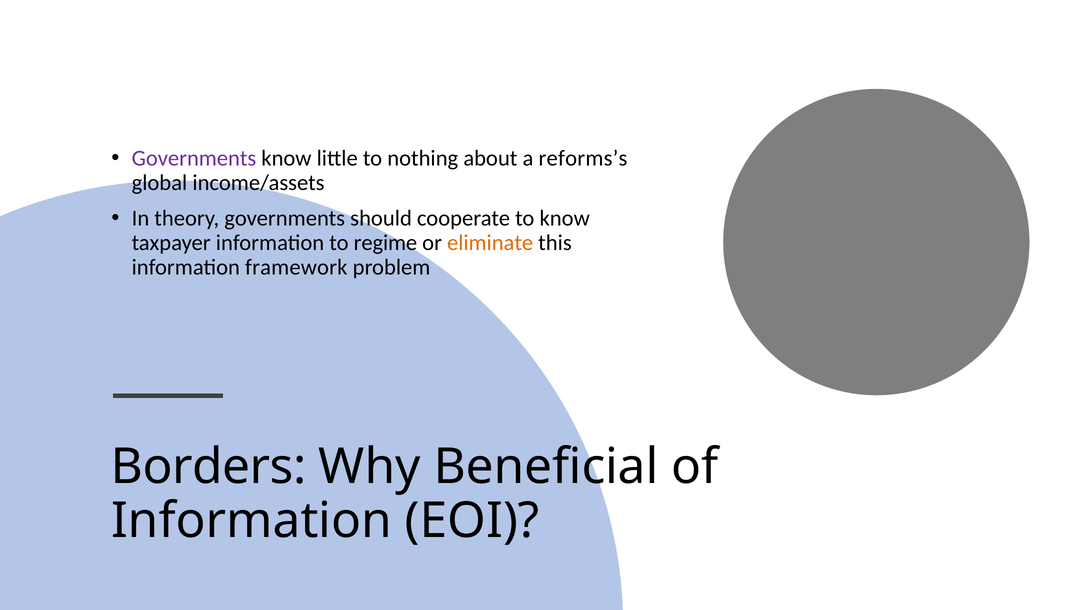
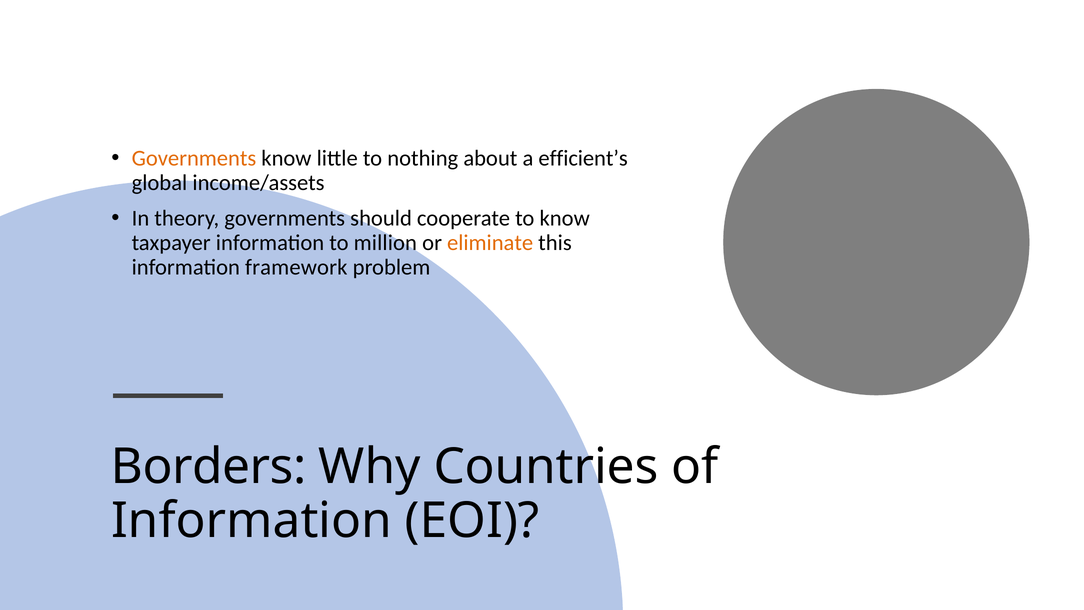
Governments colour: purple -> orange (194, 158)
reforms’s: reforms’s -> efficient’s (583, 158)
regime: regime -> million (385, 243)
Beneficial: Beneficial -> Countries (546, 467)
